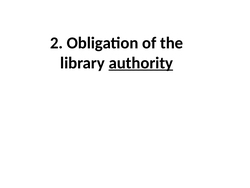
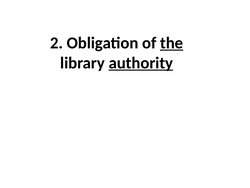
the underline: none -> present (172, 43)
